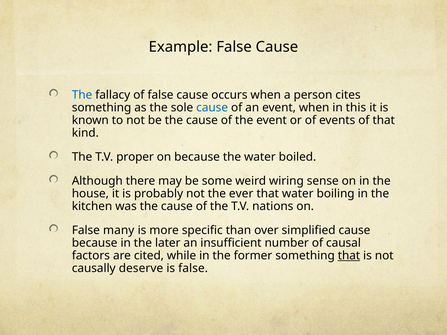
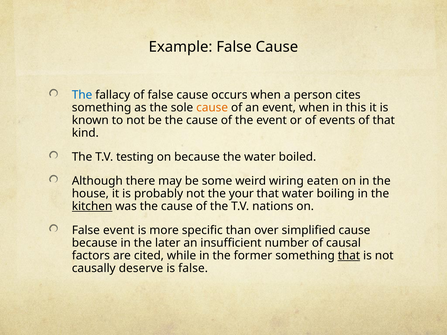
cause colour: blue -> orange (212, 108)
proper: proper -> testing (135, 157)
sense: sense -> eaten (323, 181)
ever: ever -> your (241, 194)
kitchen underline: none -> present (92, 206)
False many: many -> event (119, 230)
